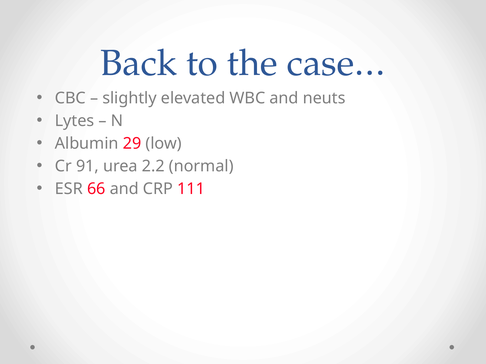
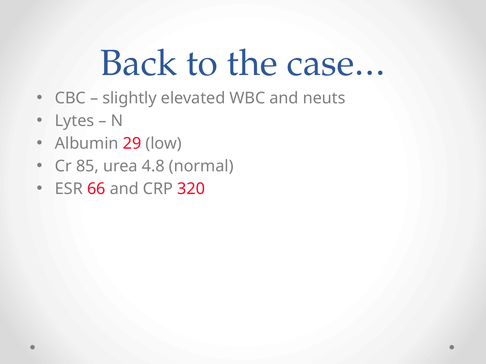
91: 91 -> 85 (87, 166)
2.2: 2.2 -> 4.8 (153, 166)
111: 111 -> 320 (191, 189)
